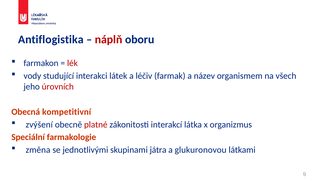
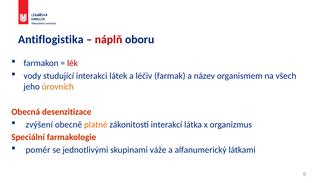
úrovních colour: red -> orange (58, 87)
kompetitivní: kompetitivní -> desenzitizace (67, 112)
platné colour: red -> orange (96, 124)
změna: změna -> poměr (38, 150)
játra: játra -> váže (158, 150)
glukuronovou: glukuronovou -> alfanumerický (201, 150)
